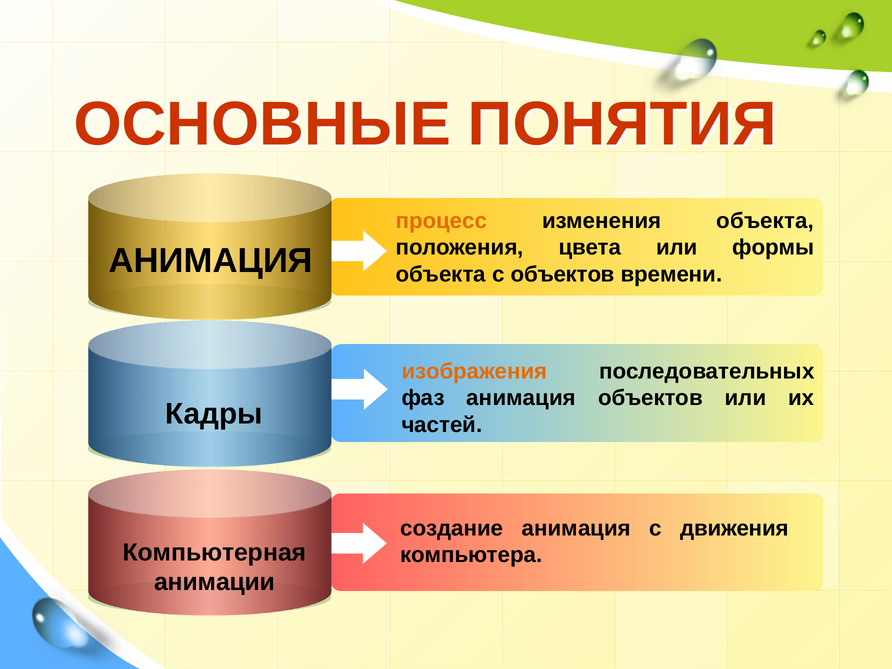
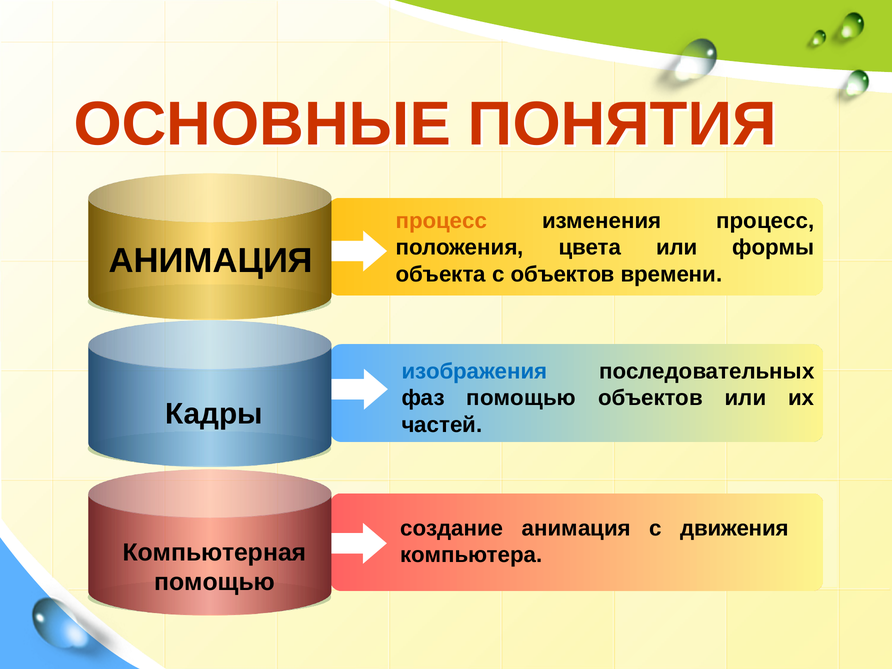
изменения объекта: объекта -> процесс (765, 221)
изображения colour: orange -> blue (474, 371)
фаз анимация: анимация -> помощью (521, 398)
анимации: анимации -> помощью (215, 582)
